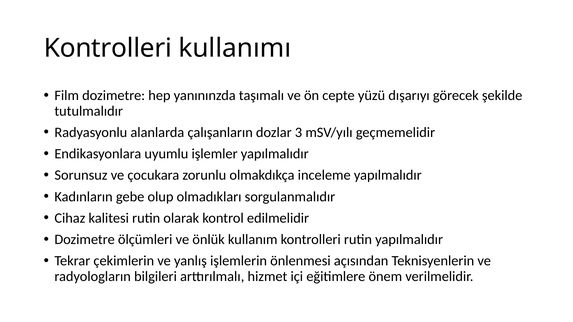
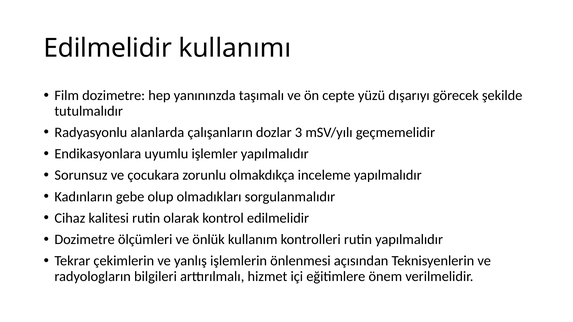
Kontrolleri: Kontrolleri -> Edilmelidir (108, 48)
